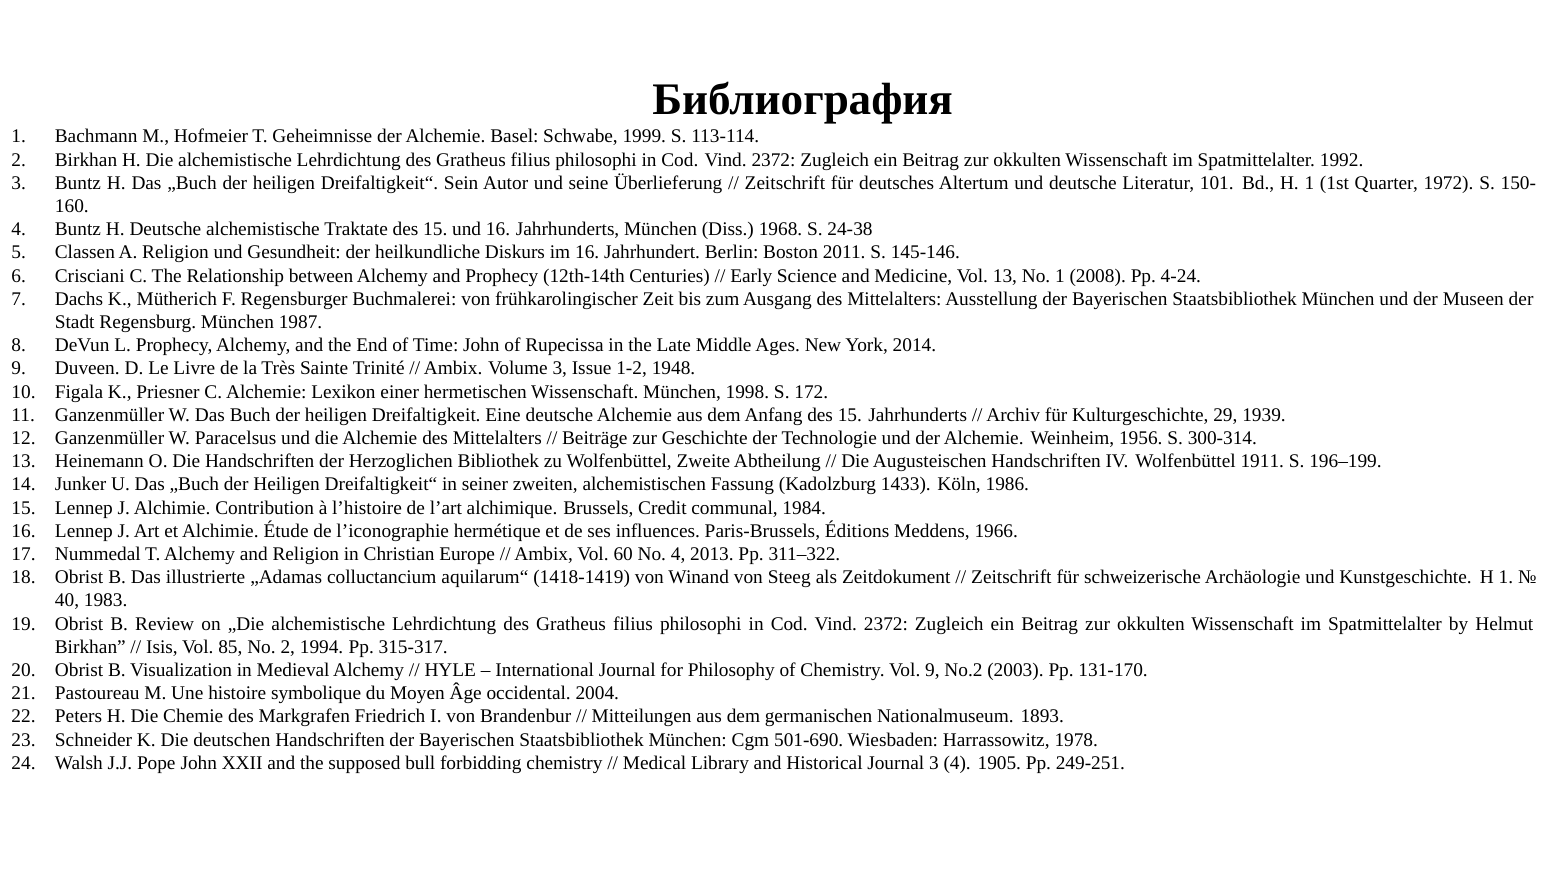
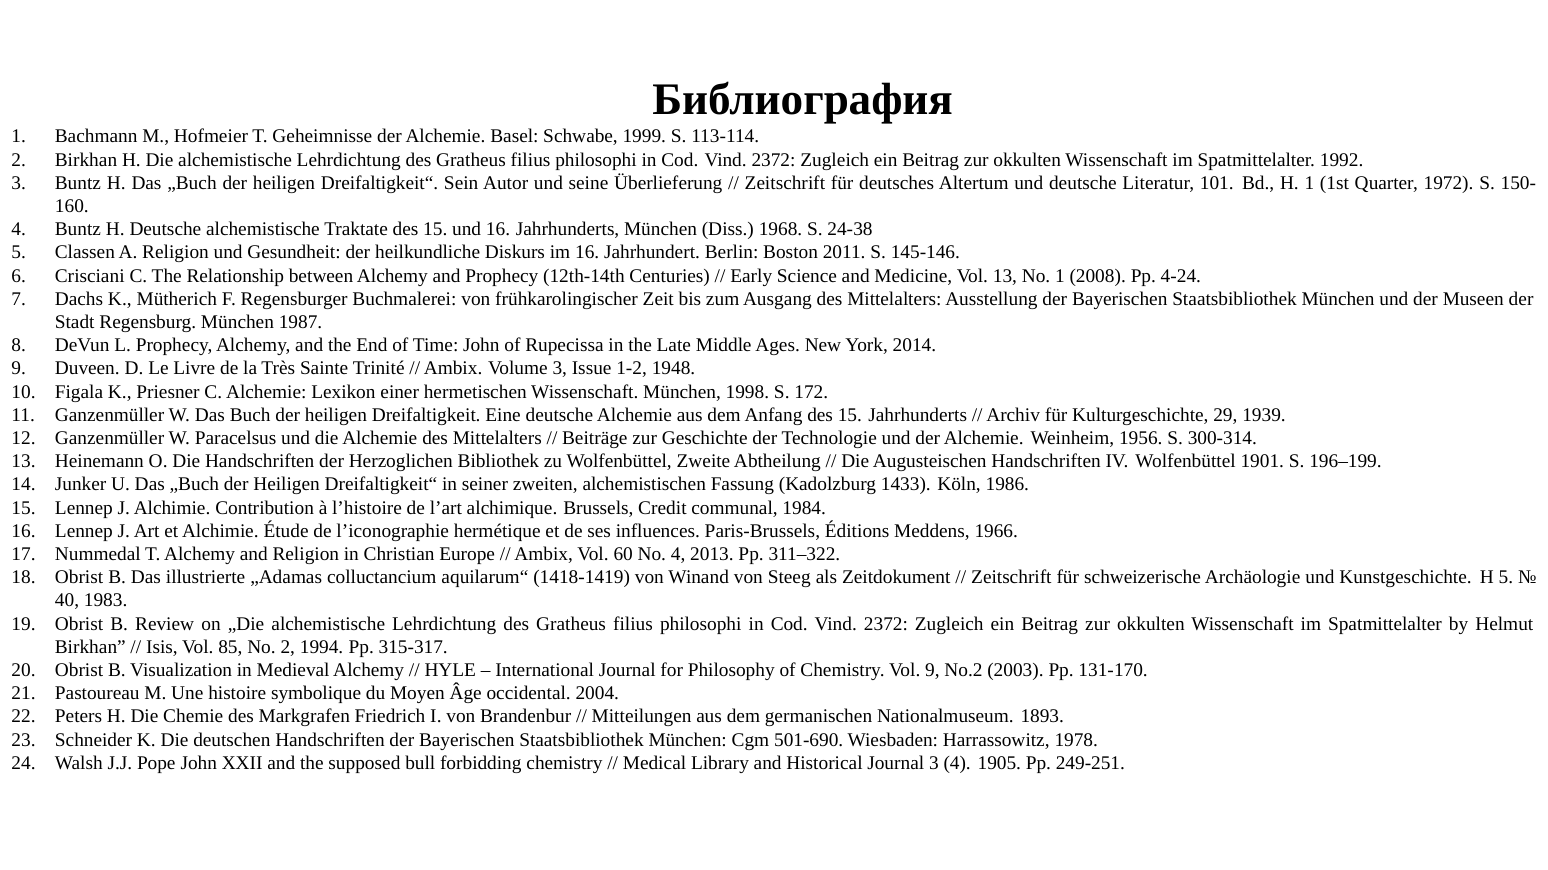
1911: 1911 -> 1901 (1262, 462)
Kunstgeschichte H 1: 1 -> 5 (1506, 578)
